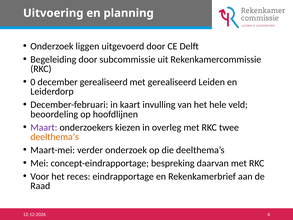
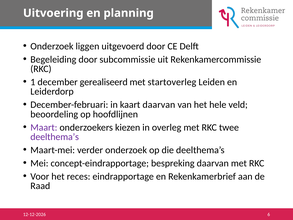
0: 0 -> 1 (33, 82)
met gerealiseerd: gerealiseerd -> startoverleg (172, 82)
kaart invulling: invulling -> daarvan (159, 105)
deelthema’s colour: orange -> purple (55, 137)
